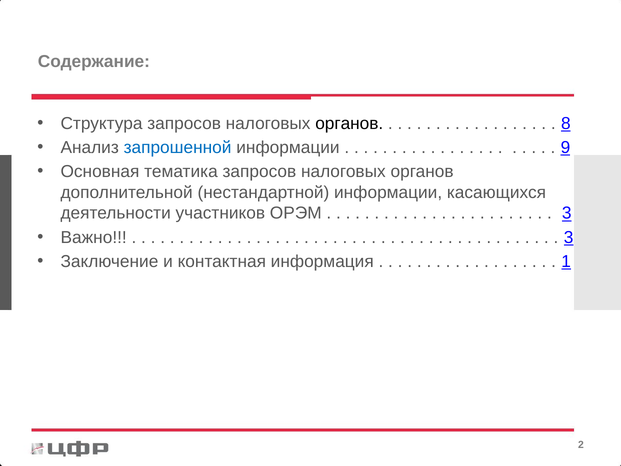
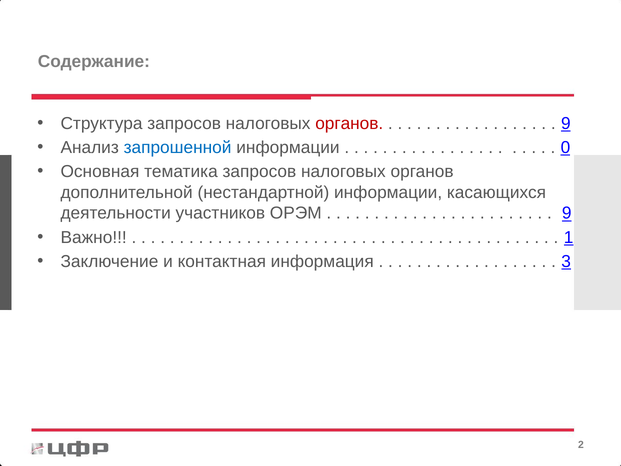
органов colour: black -> red (349, 123)
8: 8 -> 9 (566, 123)
9: 9 -> 0 (565, 148)
3: 3 -> 9 (567, 213)
3: 3 -> 1 (569, 237)
1: 1 -> 3 (566, 261)
